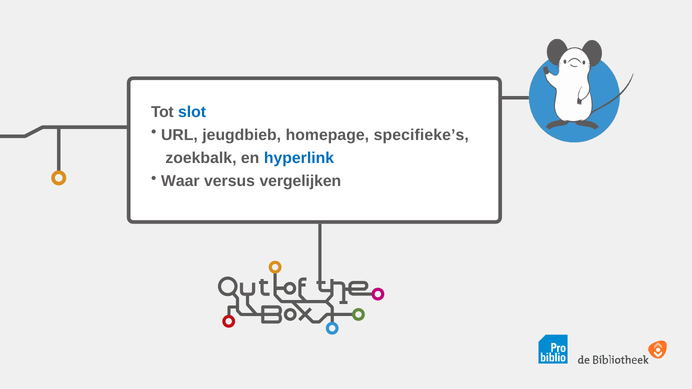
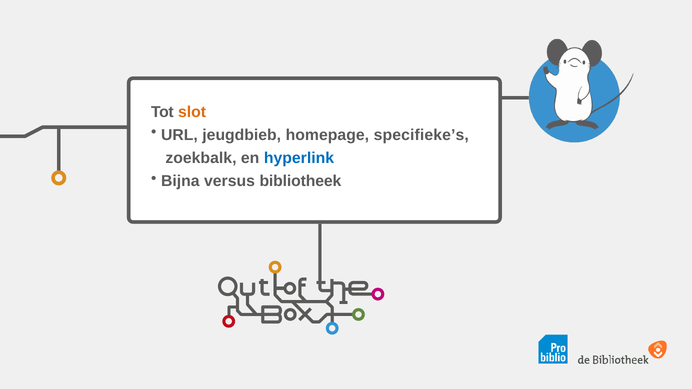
slot colour: blue -> orange (192, 112)
Waar: Waar -> Bijna (180, 181)
vergelijken: vergelijken -> bibliotheek (300, 181)
